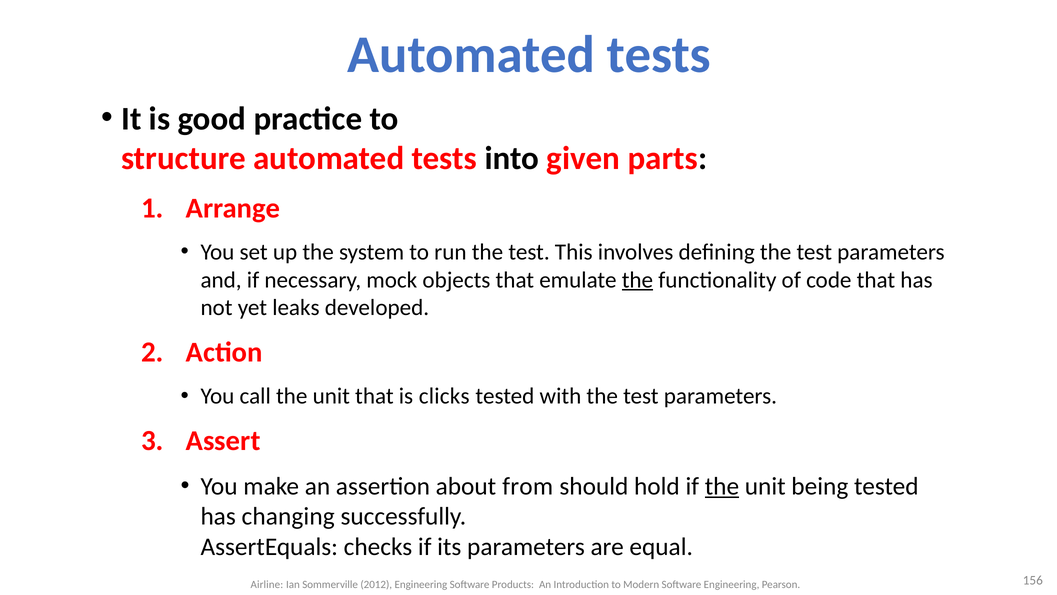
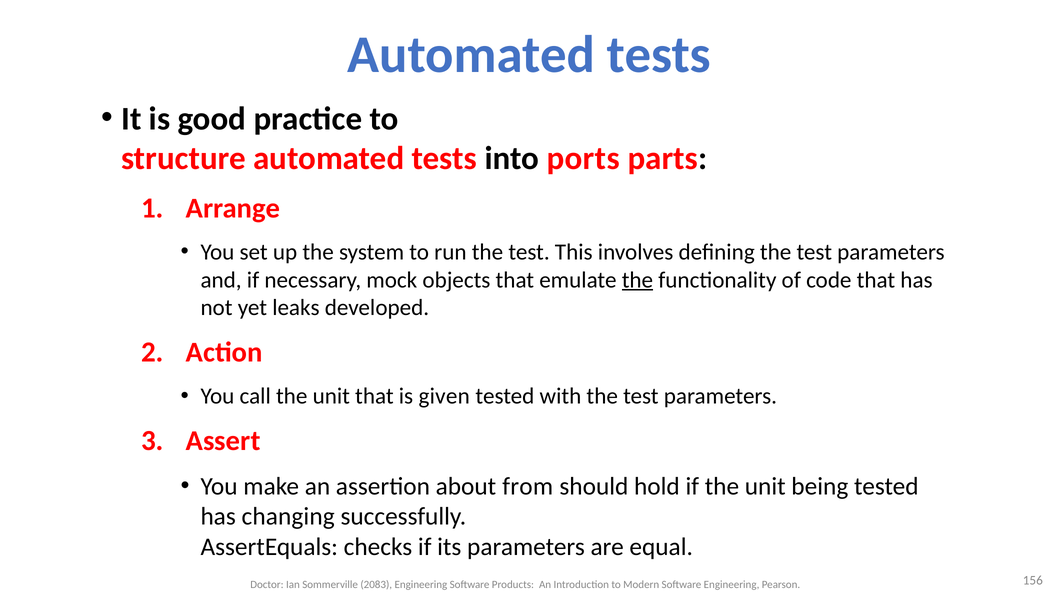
given: given -> ports (583, 158)
clicks: clicks -> given (444, 396)
the underline: present -> none (722, 486)
Airline: Airline -> Doctor (267, 584)
2012: 2012 -> 2083 (376, 584)
